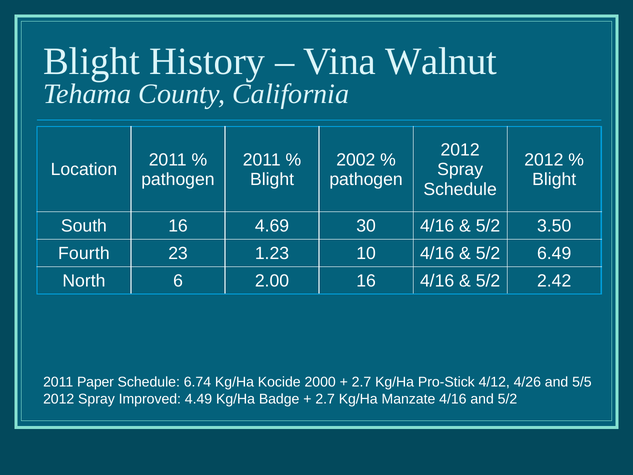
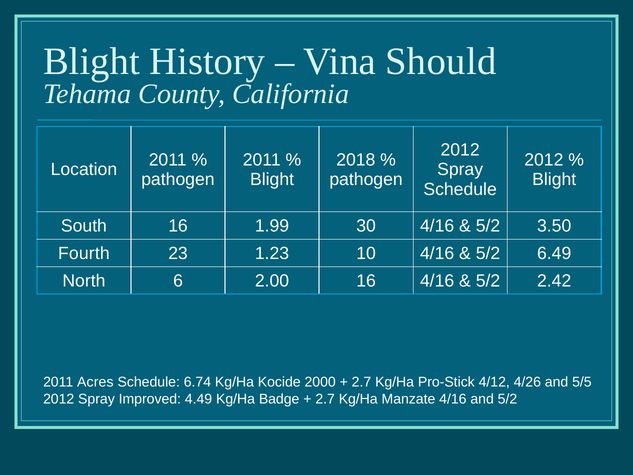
Walnut: Walnut -> Should (441, 61)
2002: 2002 -> 2018 (356, 160)
4.69: 4.69 -> 1.99 (272, 226)
Paper: Paper -> Acres (95, 382)
